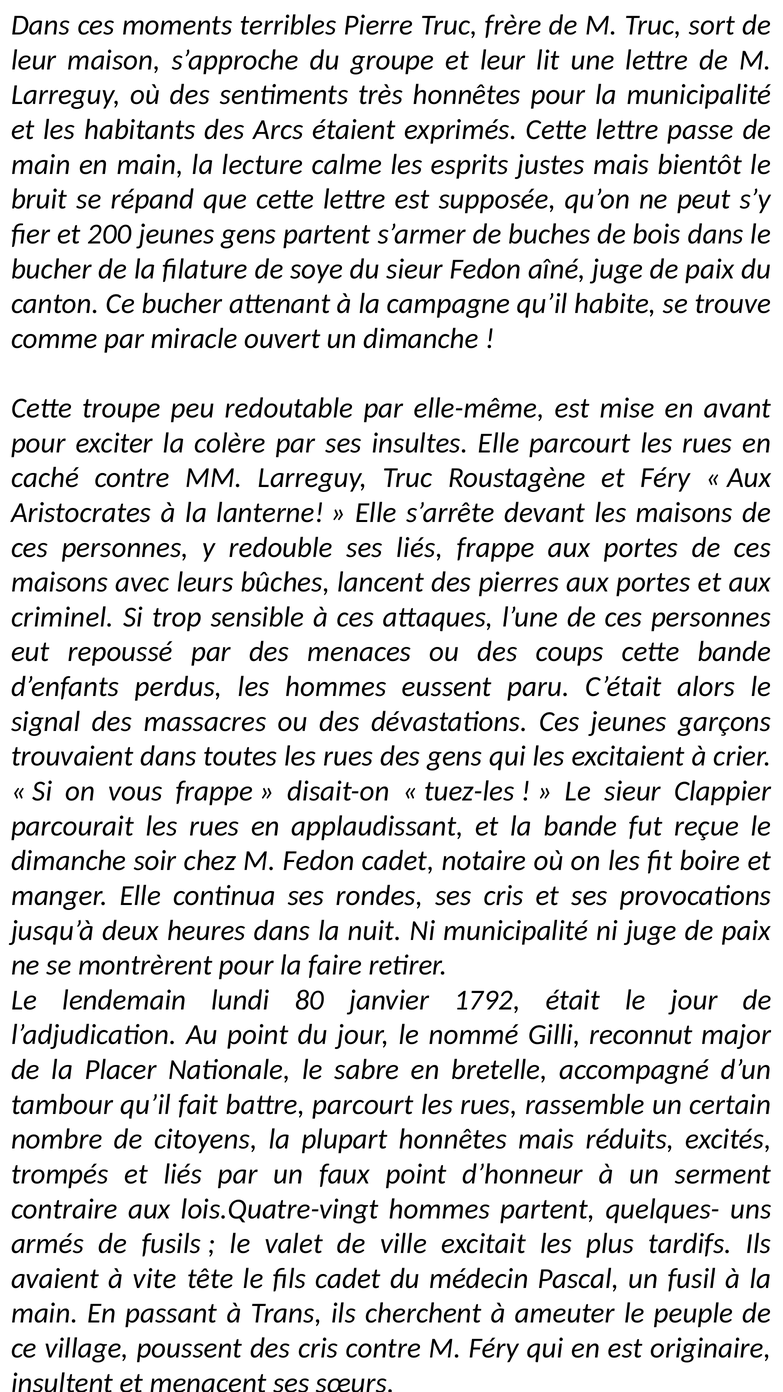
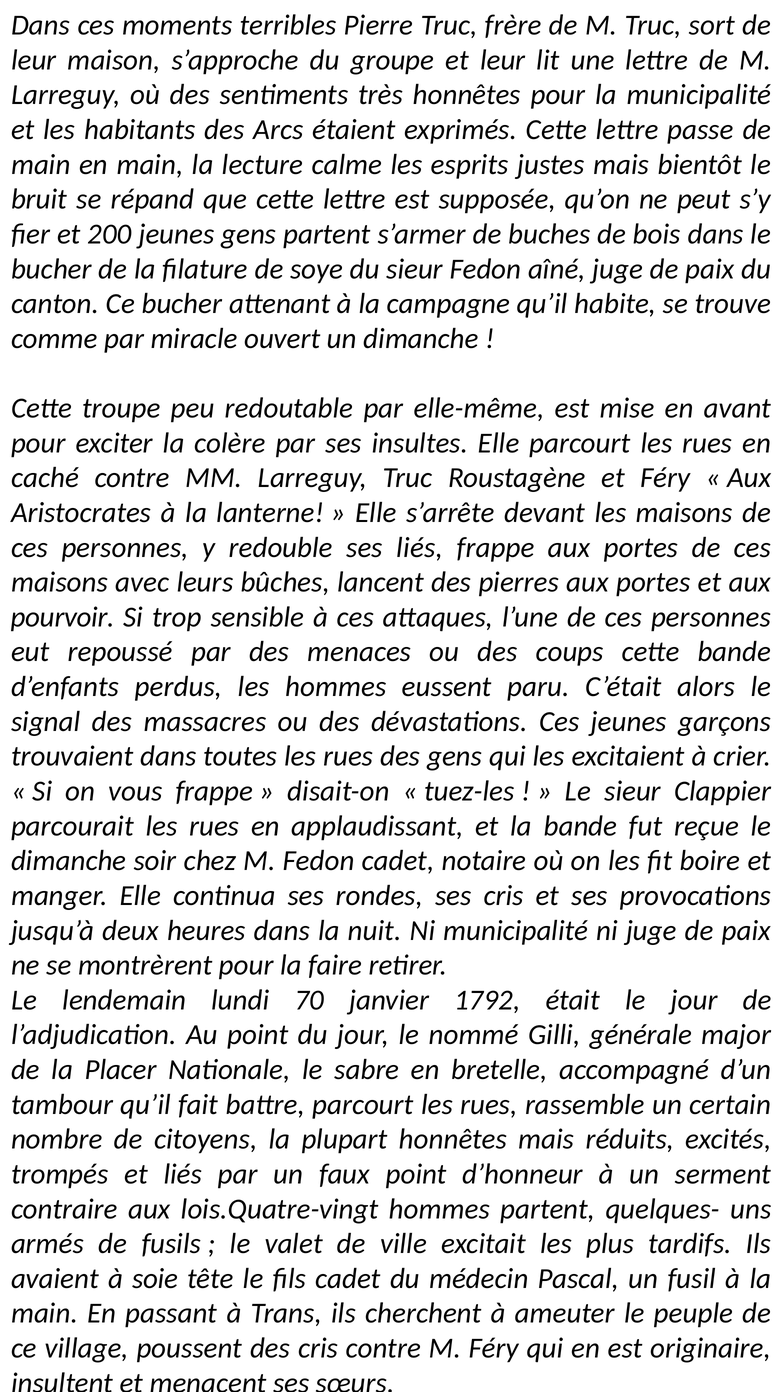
criminel: criminel -> pourvoir (63, 617)
80: 80 -> 70 (309, 1000)
reconnut: reconnut -> générale (641, 1035)
vite: vite -> soie (155, 1279)
